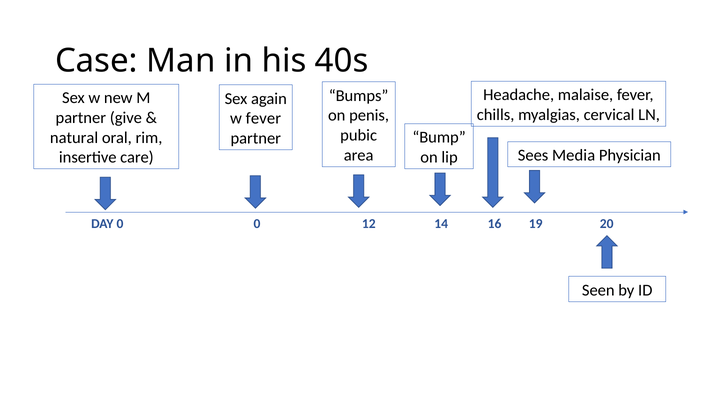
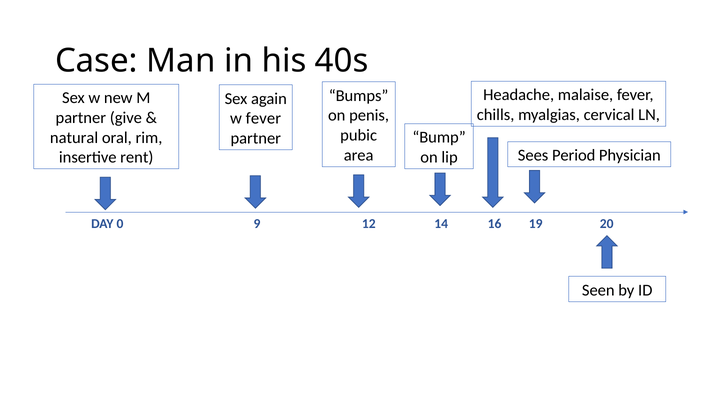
Media: Media -> Period (574, 156)
care: care -> rent (137, 158)
0 0: 0 -> 9 (257, 224)
